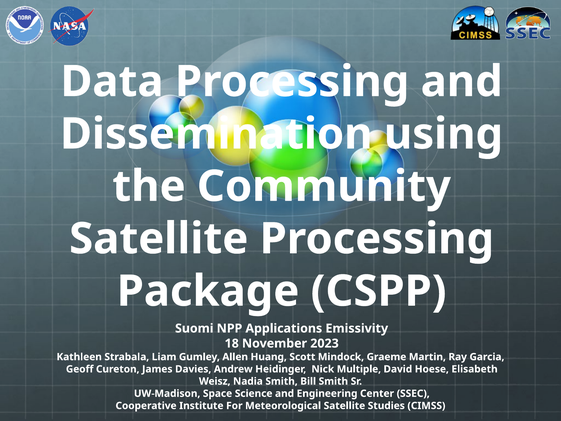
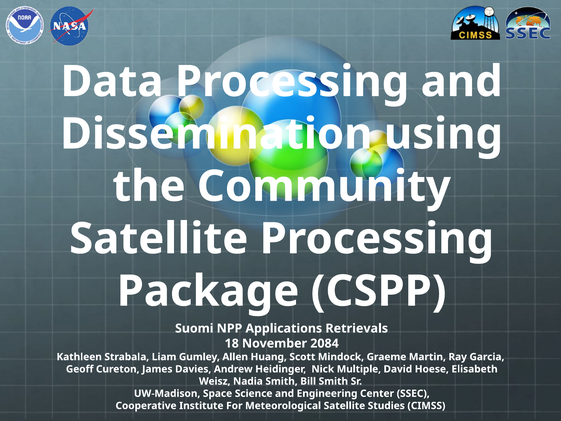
Emissivity: Emissivity -> Retrievals (357, 328)
2023: 2023 -> 2084 (325, 343)
